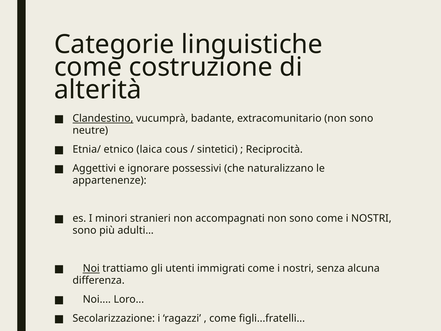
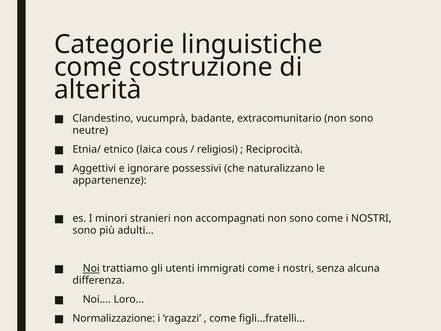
Clandestino underline: present -> none (103, 118)
sintetici: sintetici -> religiosi (217, 149)
Secolarizzazione: Secolarizzazione -> Normalizzazione (114, 318)
